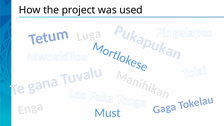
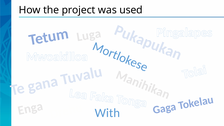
Must: Must -> With (107, 113)
